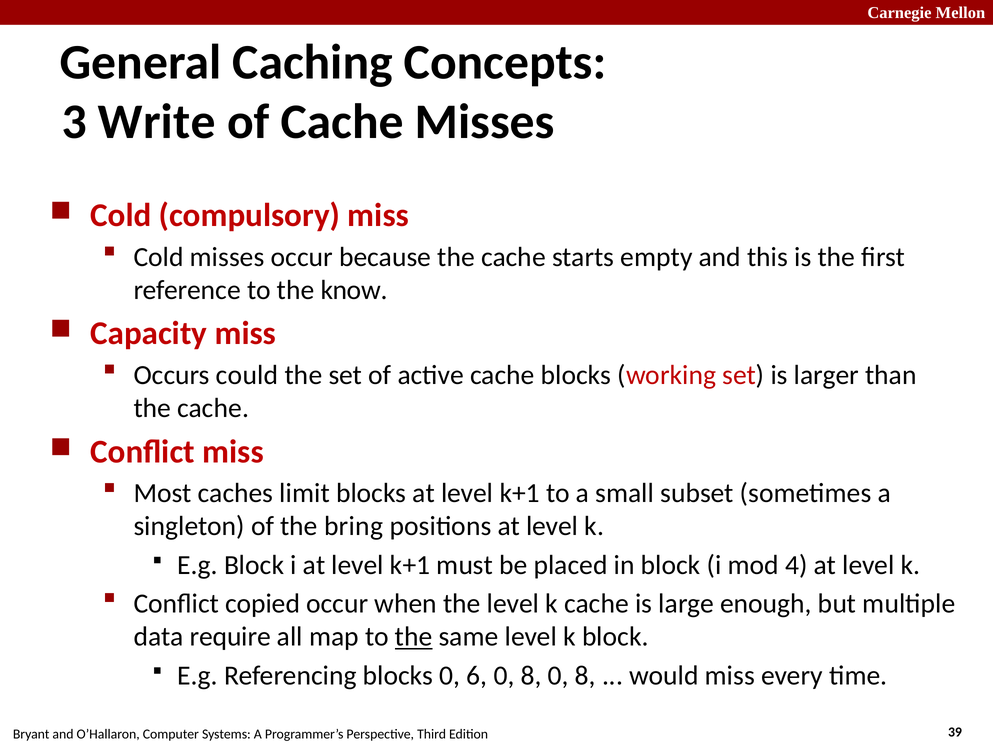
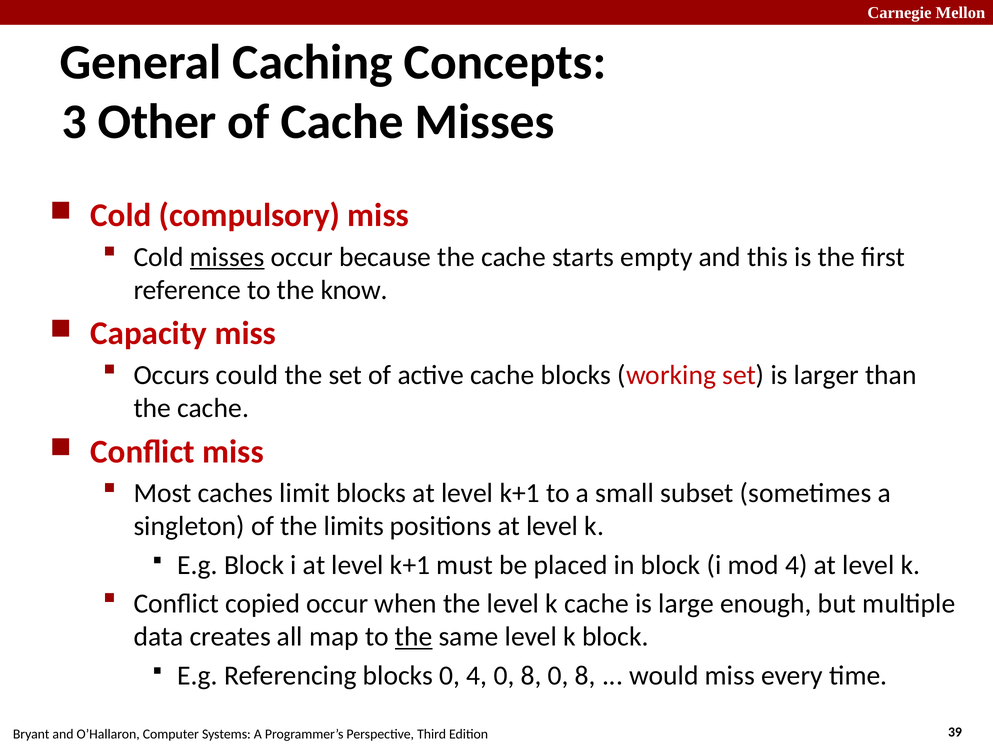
Write: Write -> Other (157, 122)
misses underline: none -> present (227, 257)
bring: bring -> limits (354, 526)
require: require -> creates (230, 637)
0 6: 6 -> 4 (477, 675)
